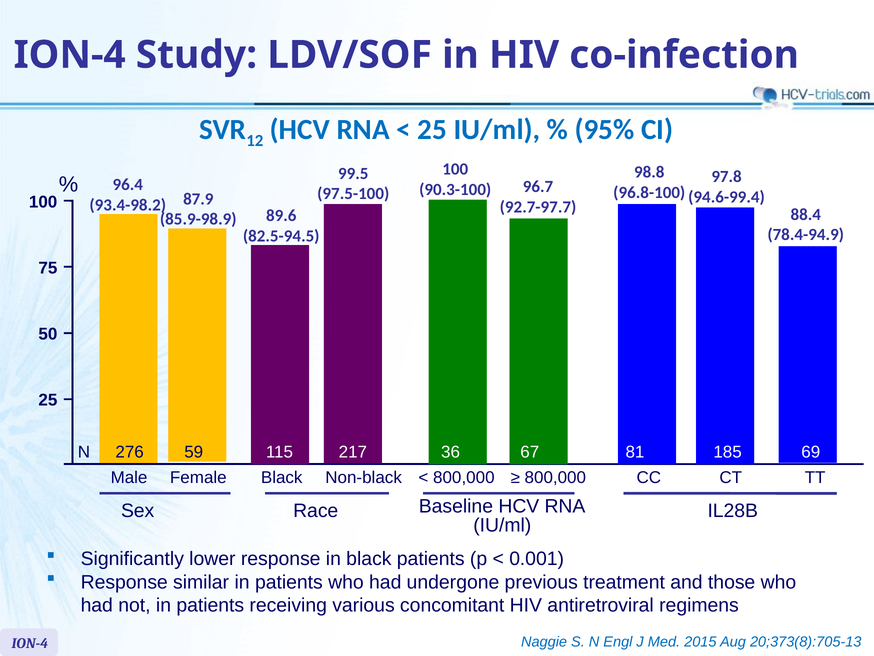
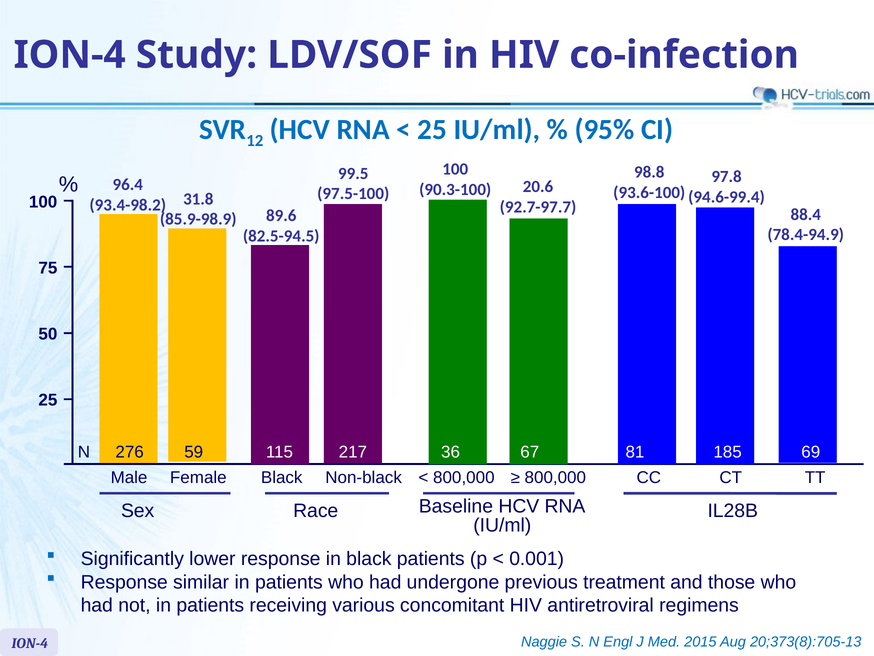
96.7: 96.7 -> 20.6 (538, 187)
96.8-100: 96.8-100 -> 93.6-100 (649, 193)
87.9: 87.9 -> 31.8 (198, 199)
